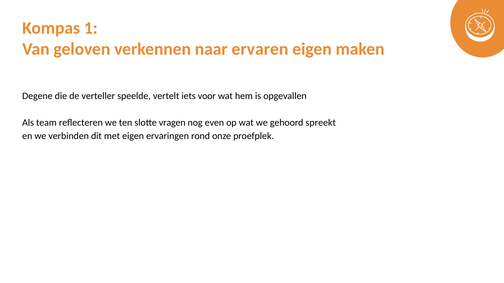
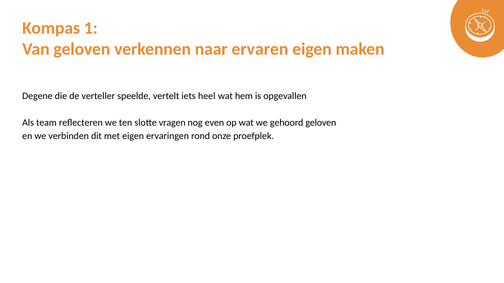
voor: voor -> heel (207, 96)
gehoord spreekt: spreekt -> geloven (321, 123)
